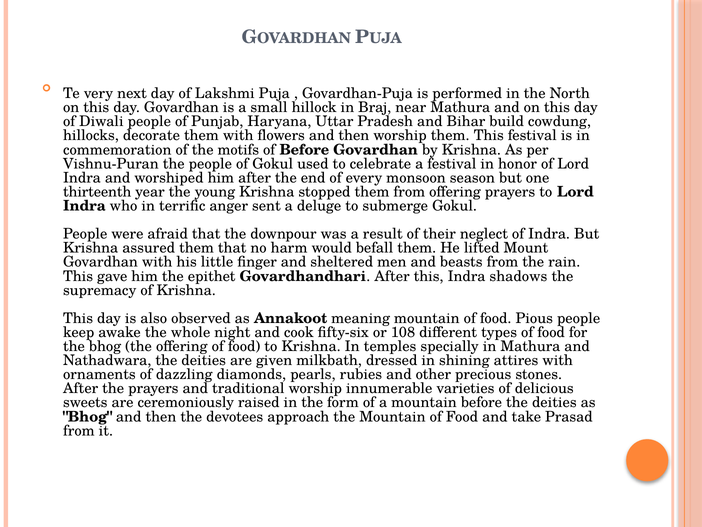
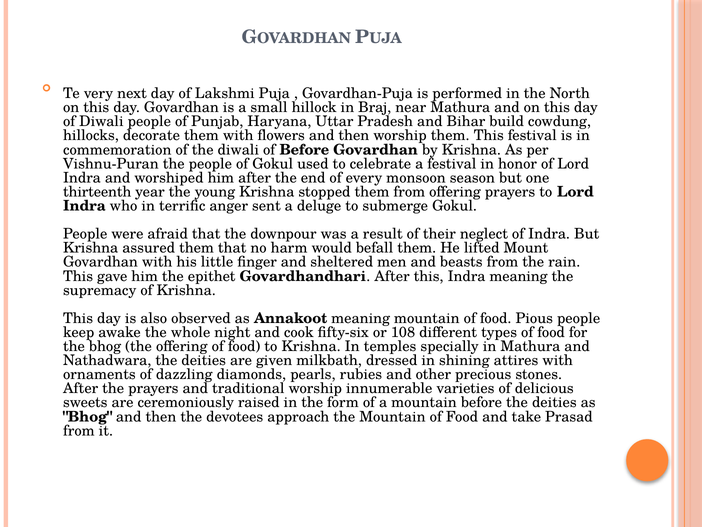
the motifs: motifs -> diwali (238, 150)
Indra shadows: shadows -> meaning (518, 276)
